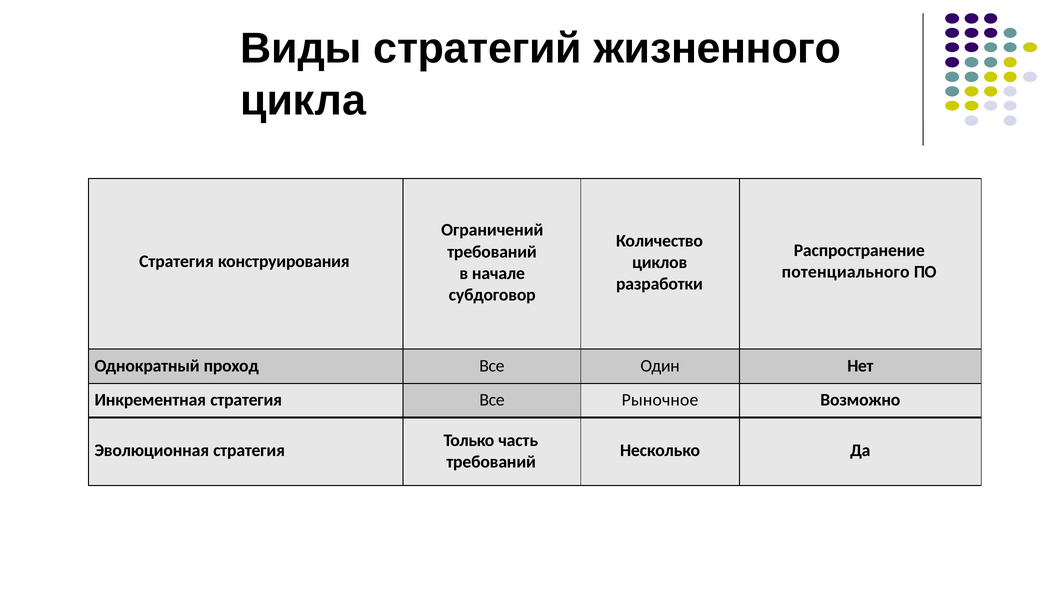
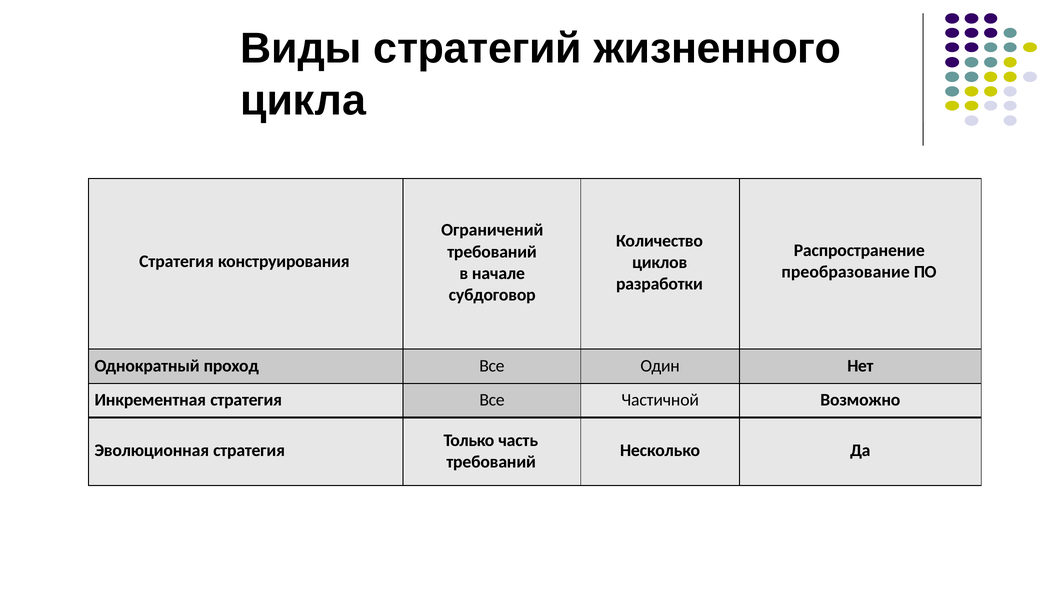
потенциального: потенциального -> преобразование (846, 272)
Рыночное: Рыночное -> Частичной (660, 400)
